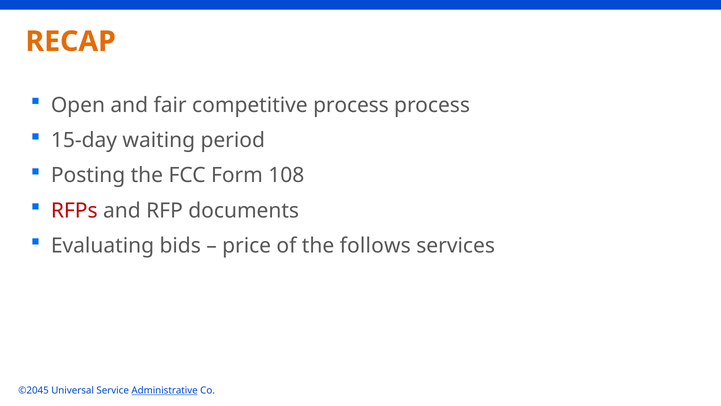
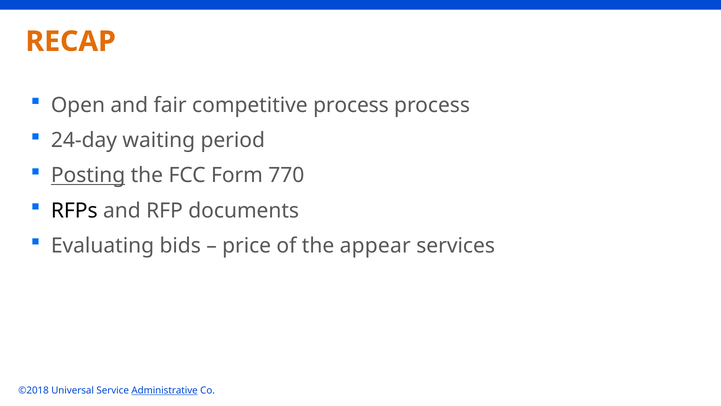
15-day: 15-day -> 24-day (84, 140)
Posting underline: none -> present (88, 175)
108: 108 -> 770 (286, 175)
RFPs colour: red -> black (74, 210)
follows: follows -> appear (375, 245)
©2045: ©2045 -> ©2018 (34, 390)
